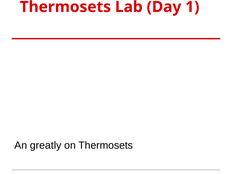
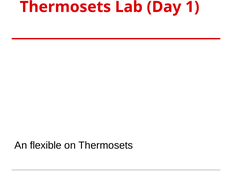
greatly: greatly -> flexible (46, 145)
